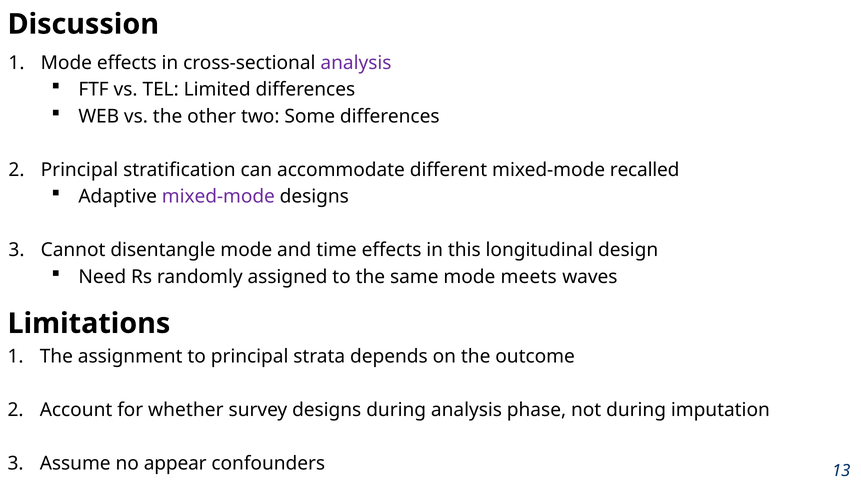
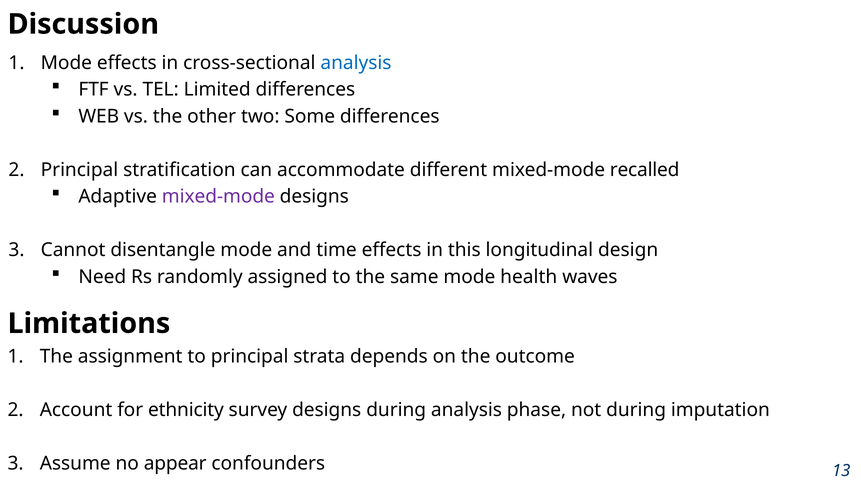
analysis colour: purple -> blue (356, 63)
meets: meets -> health (529, 277)
whether: whether -> ethnicity (186, 410)
